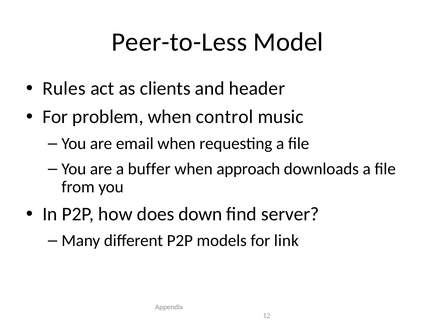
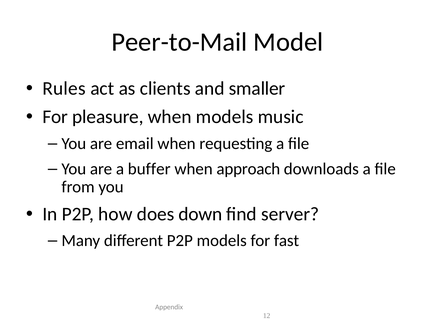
Peer-to-Less: Peer-to-Less -> Peer-to-Mail (179, 42)
header: header -> smaller (257, 89)
problem: problem -> pleasure (108, 117)
when control: control -> models (225, 117)
link: link -> fast (287, 241)
